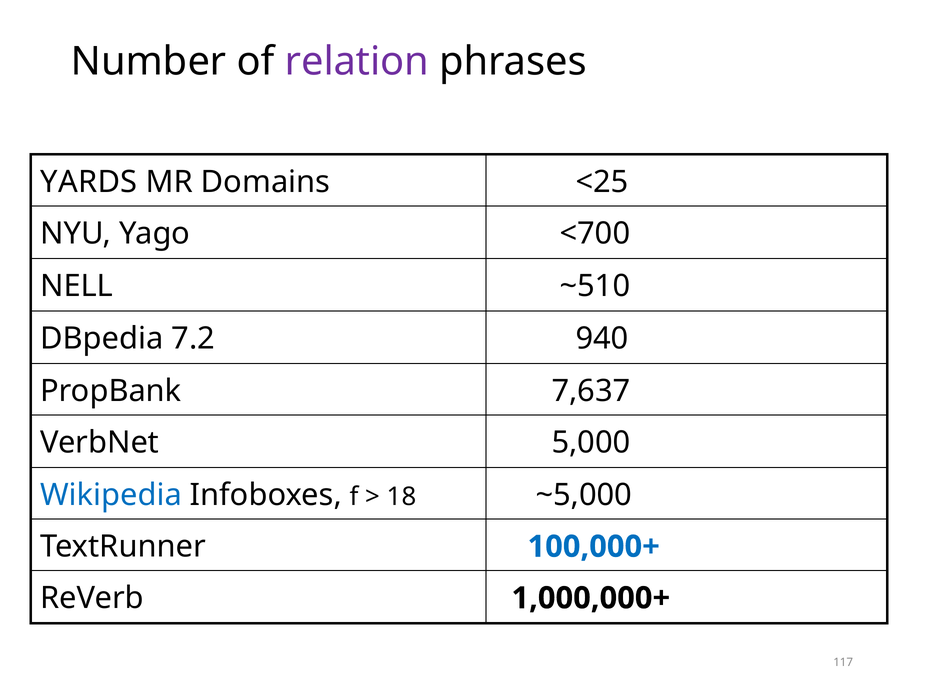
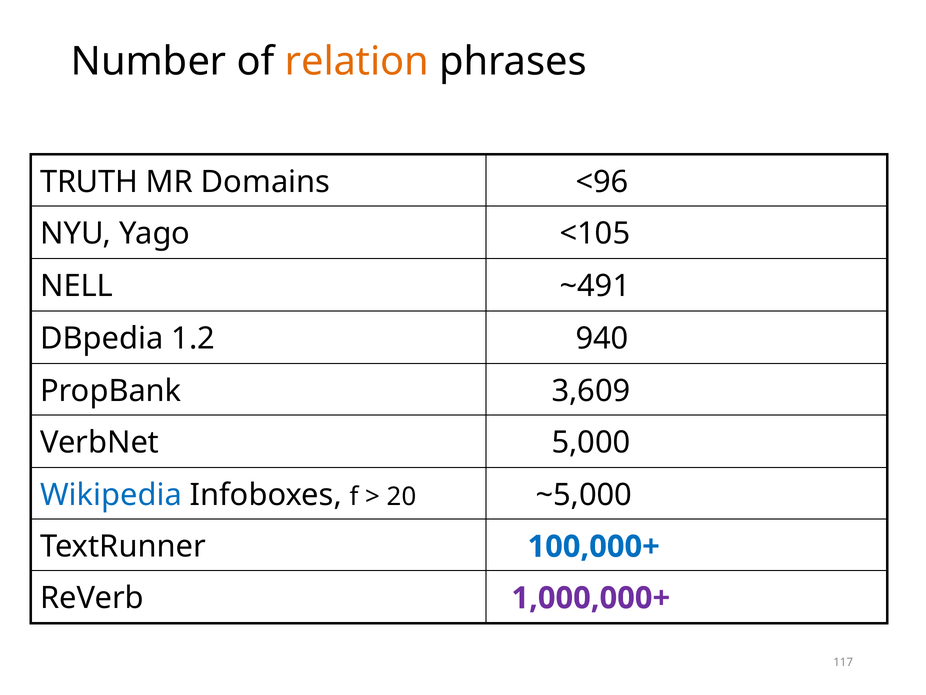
relation colour: purple -> orange (357, 61)
YARDS: YARDS -> TRUTH (89, 182)
<25: <25 -> <96 (602, 182)
<700: <700 -> <105 (595, 233)
~510: ~510 -> ~491 (595, 286)
7.2: 7.2 -> 1.2 (193, 338)
7,637: 7,637 -> 3,609 (591, 391)
18: 18 -> 20 (402, 497)
1,000,000+ colour: black -> purple (591, 598)
